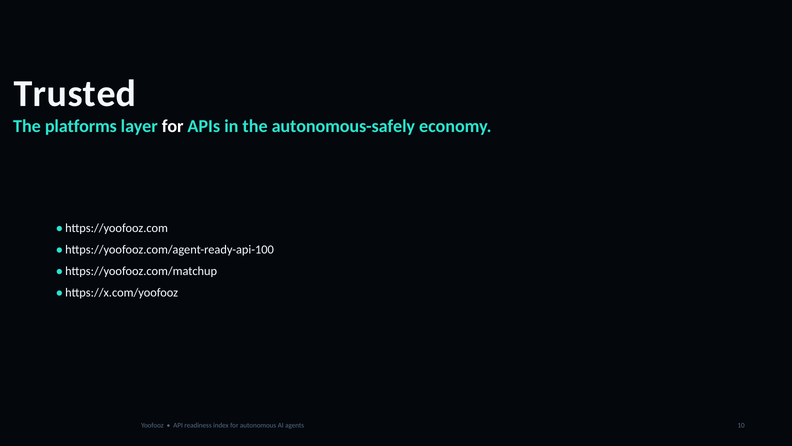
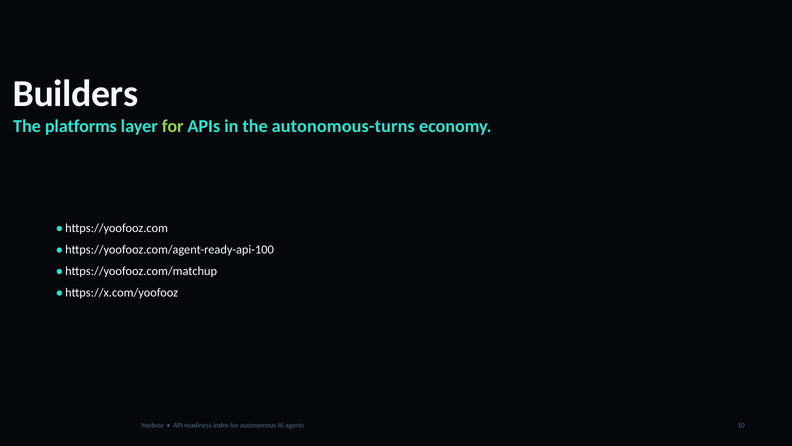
Trusted: Trusted -> Builders (75, 94)
for colour: white -> light green (173, 126)
autonomous-safely: autonomous-safely -> autonomous-turns (343, 126)
